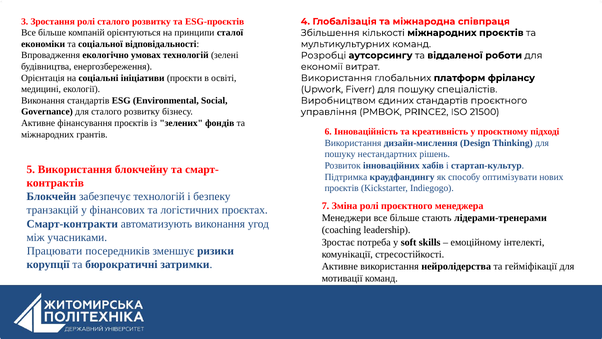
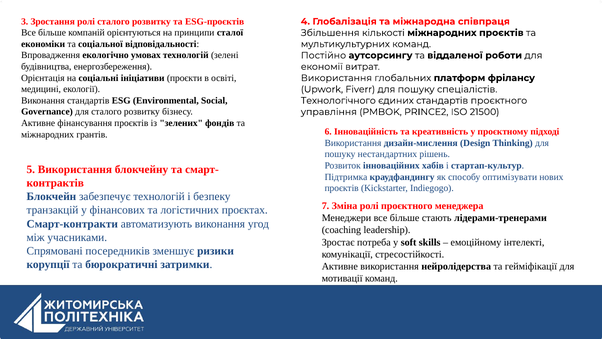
Розробці: Розробці -> Постійно (323, 55)
Виробництвом: Виробництвом -> Технологічного (338, 100)
Працювати: Працювати -> Спрямовані (55, 251)
